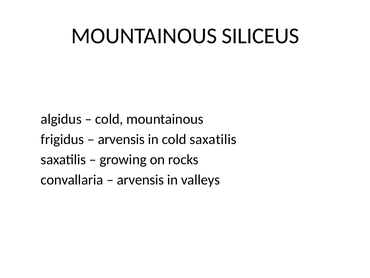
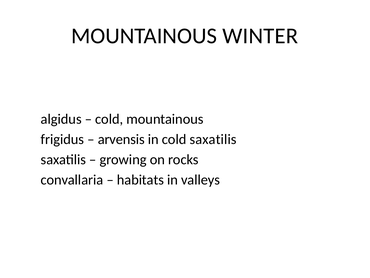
SILICEUS: SILICEUS -> WINTER (260, 36)
arvensis: arvensis -> habitats (140, 180)
